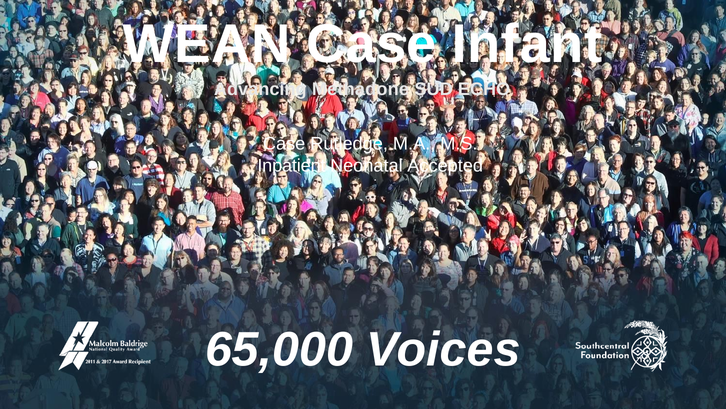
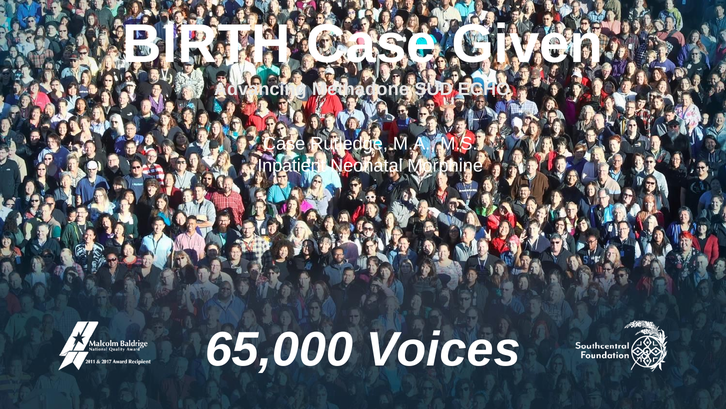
WEAN: WEAN -> BIRTH (207, 44)
Infant: Infant -> Given (527, 44)
Accepted: Accepted -> Morphine (445, 165)
